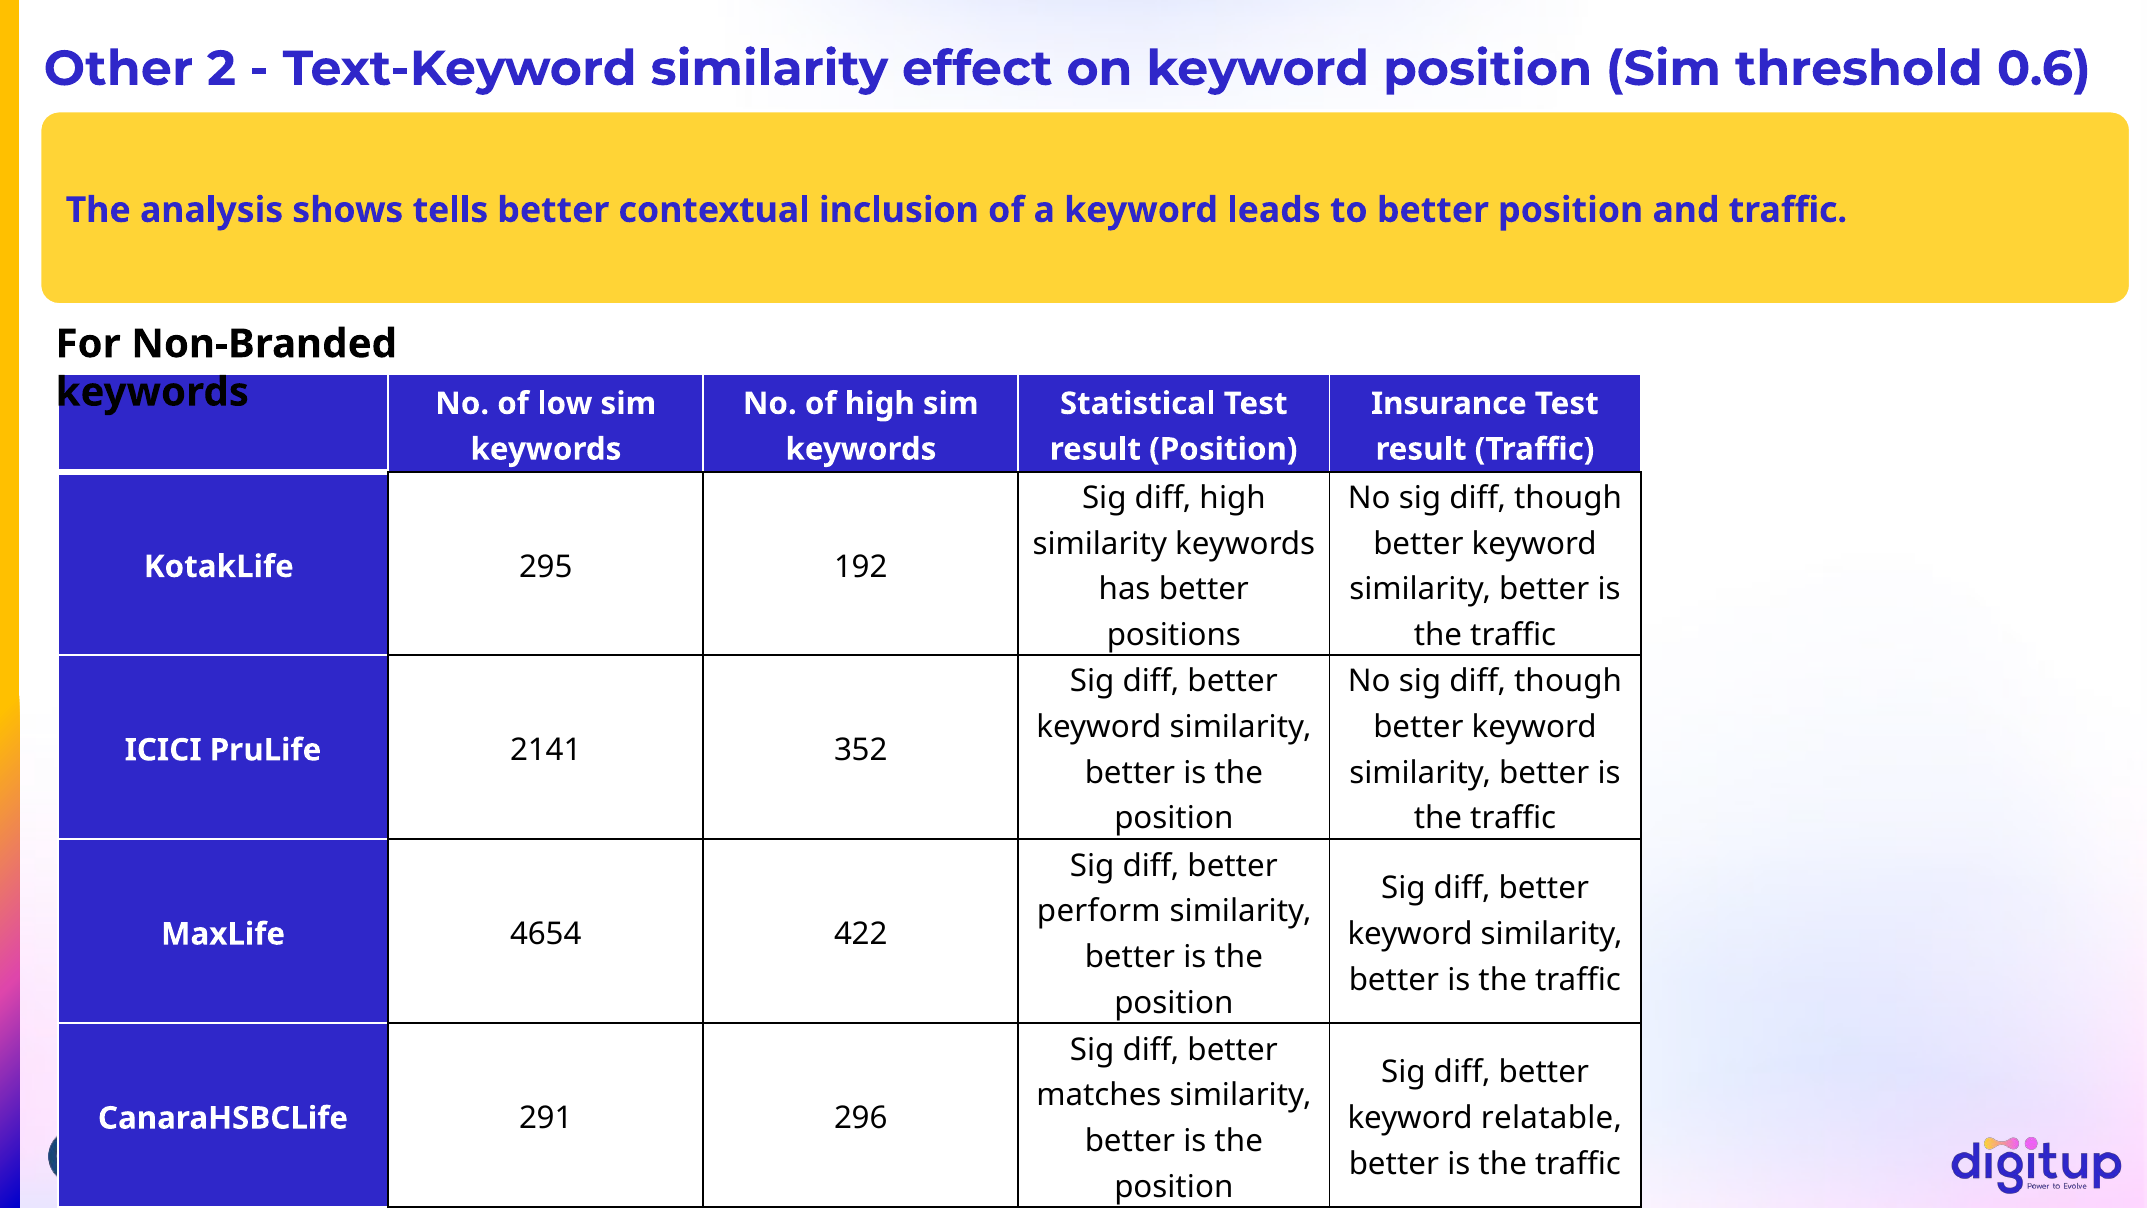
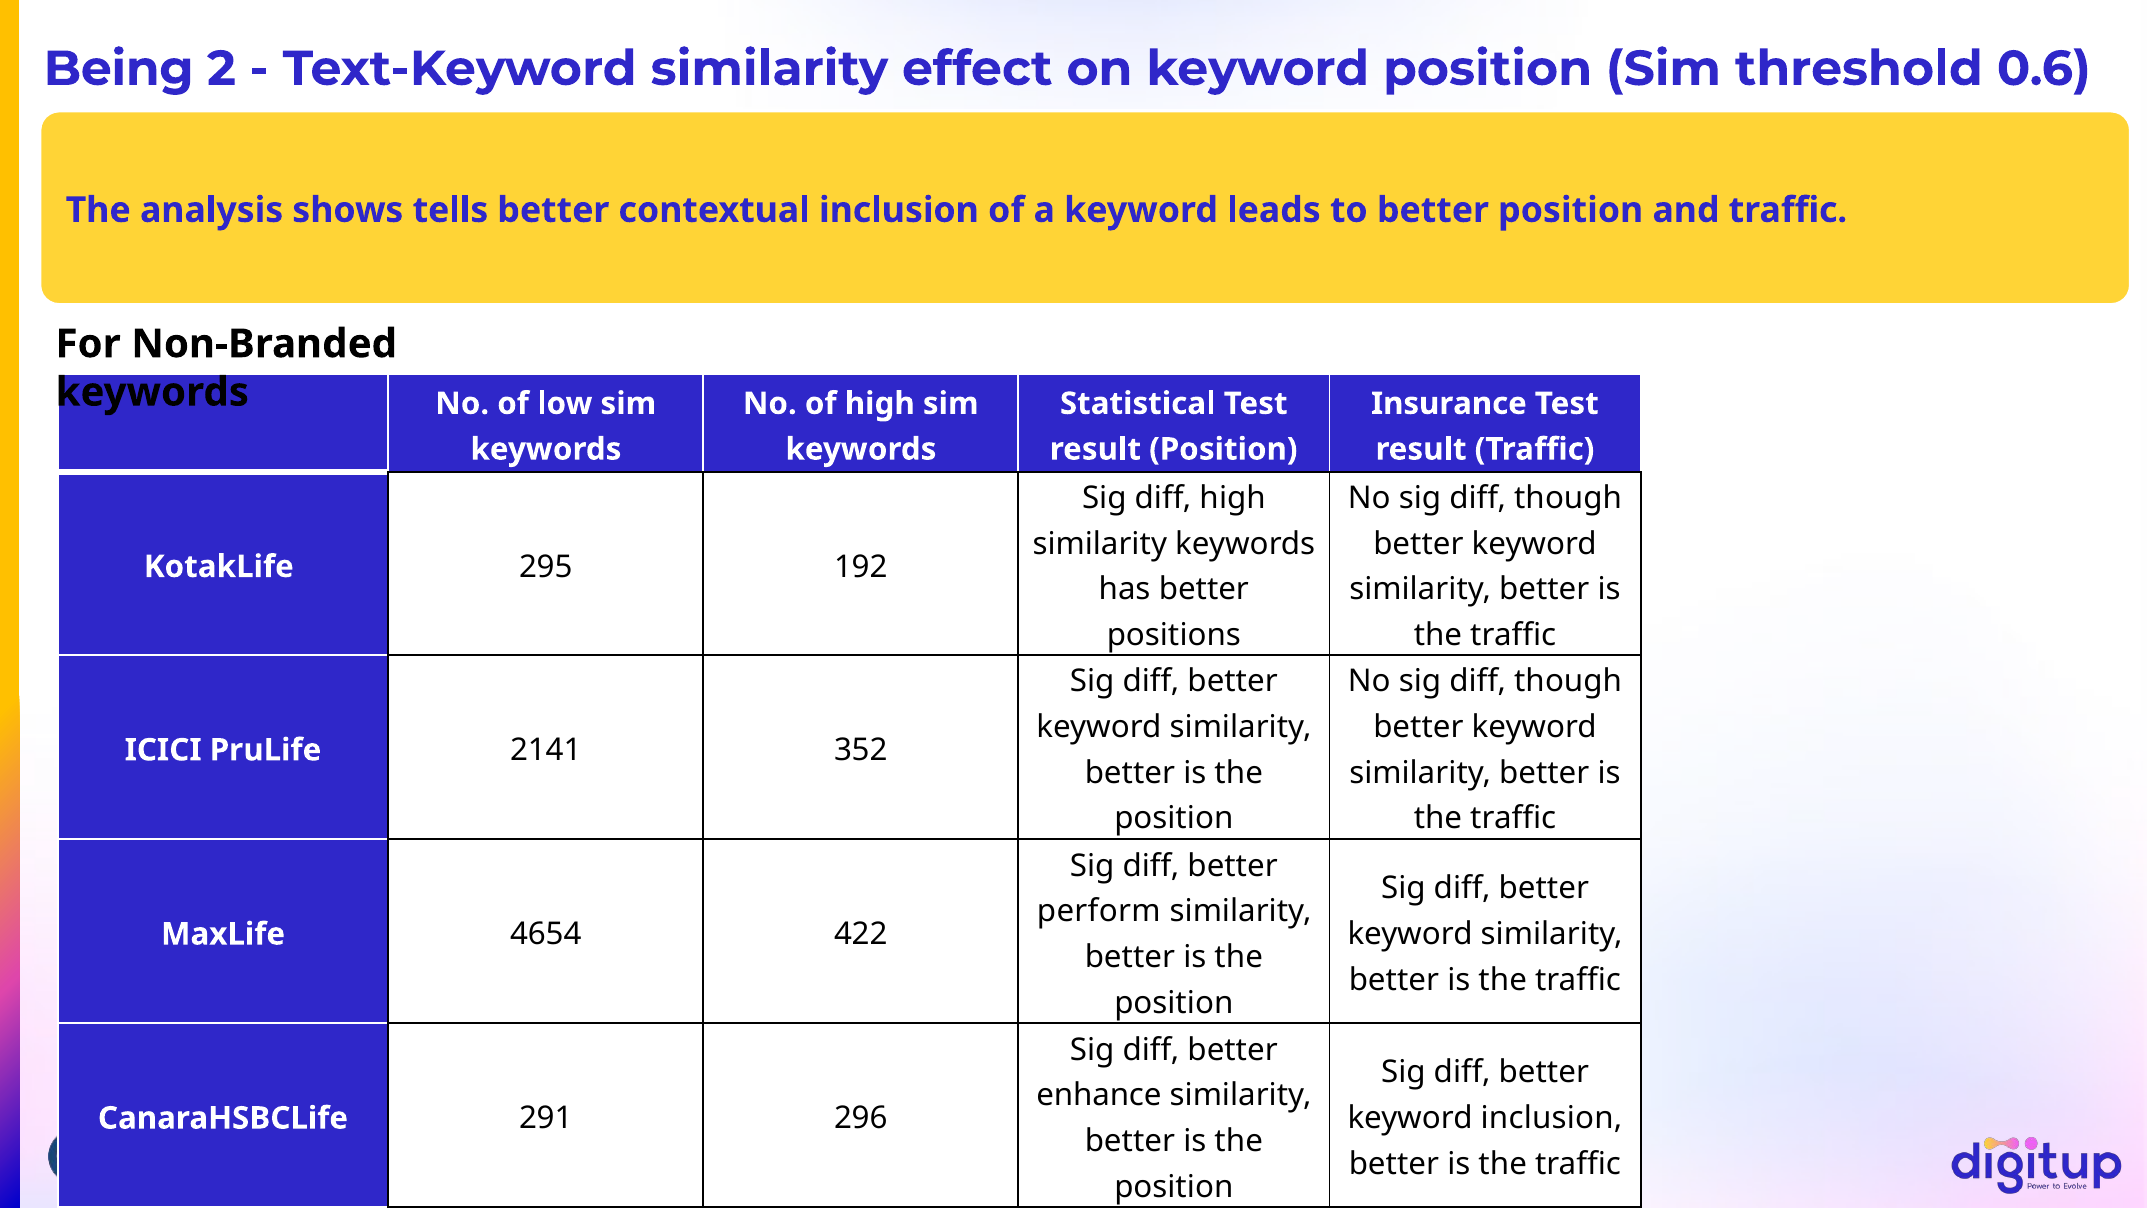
Other: Other -> Being (119, 69)
matches: matches -> enhance (1099, 1095)
keyword relatable: relatable -> inclusion (1551, 1118)
